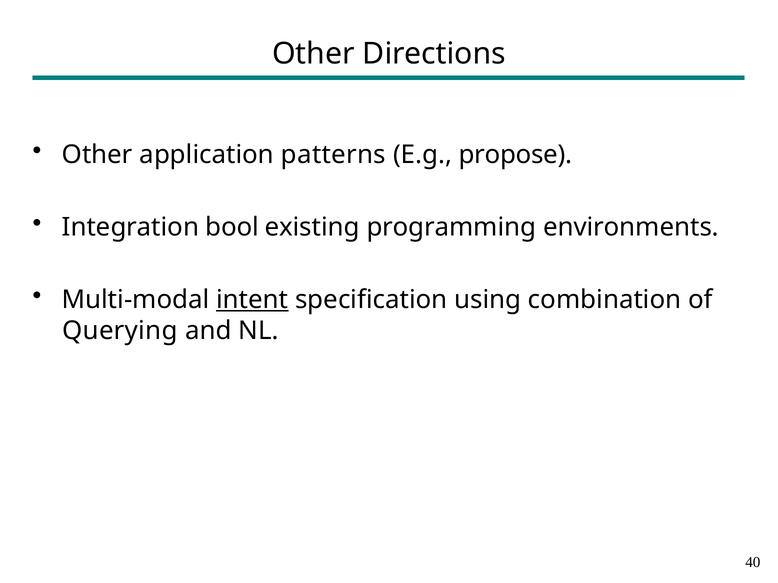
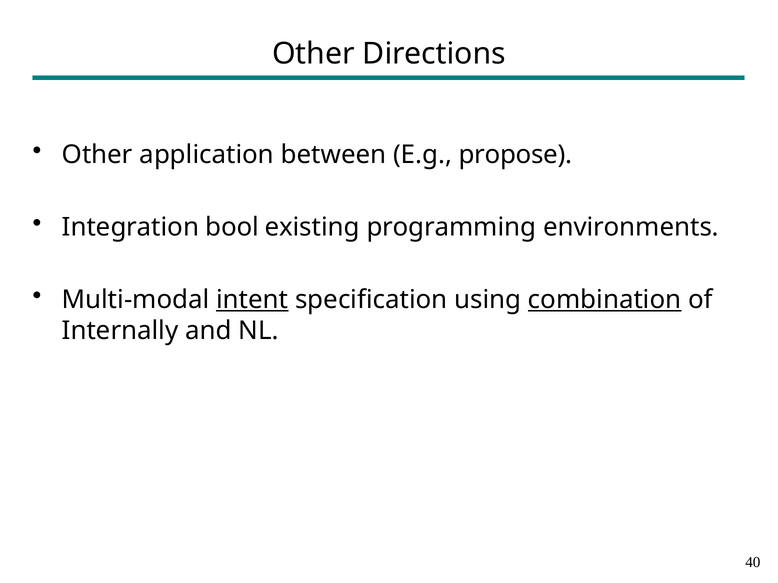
patterns: patterns -> between (334, 155)
combination underline: none -> present (605, 300)
Querying: Querying -> Internally (120, 331)
